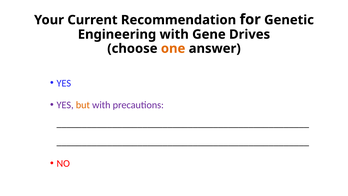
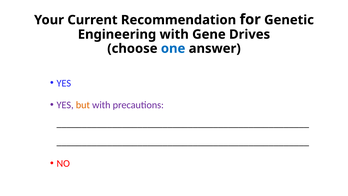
one colour: orange -> blue (173, 48)
